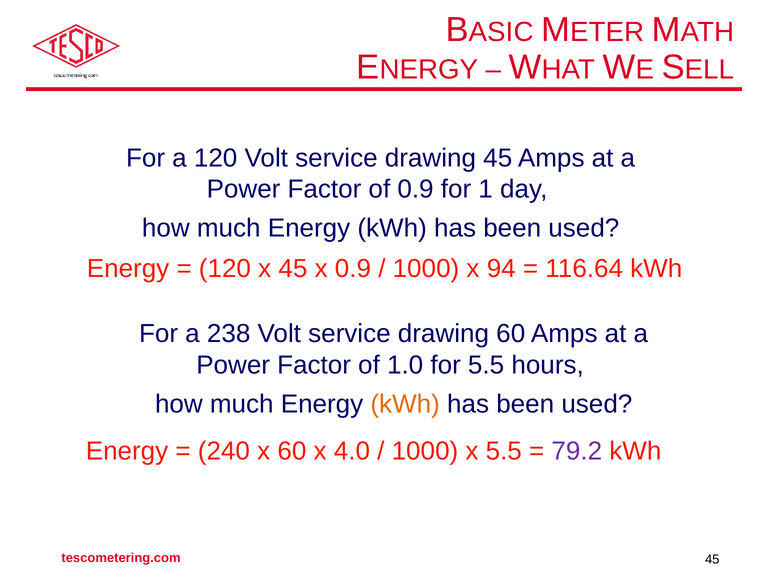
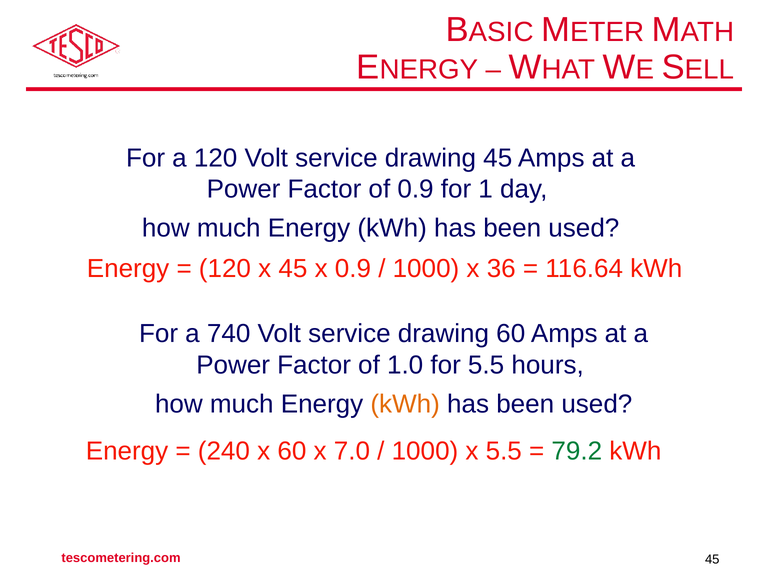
94: 94 -> 36 (501, 269)
238: 238 -> 740 (229, 334)
4.0: 4.0 -> 7.0 (352, 451)
79.2 colour: purple -> green (577, 451)
